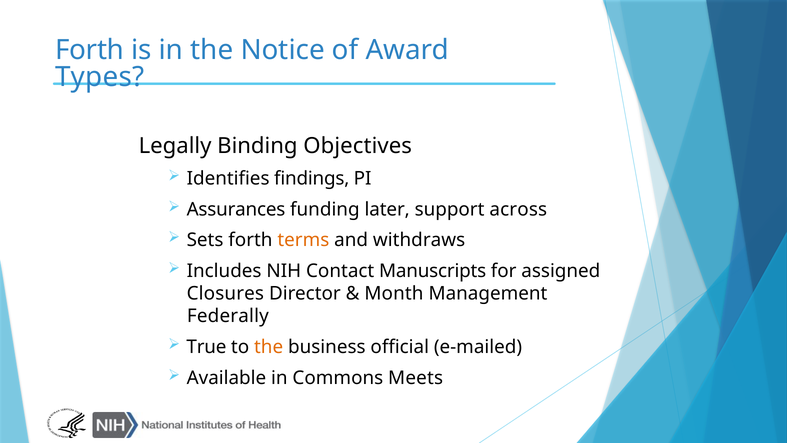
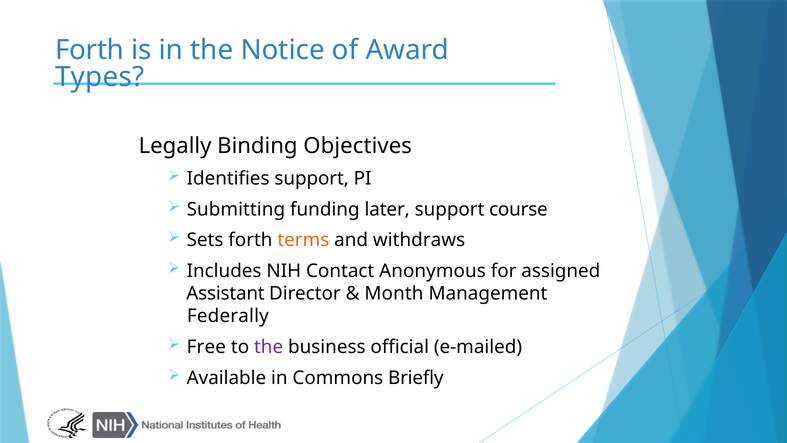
Identifies findings: findings -> support (312, 178)
Assurances: Assurances -> Submitting (236, 209)
across: across -> course (518, 209)
Manuscripts: Manuscripts -> Anonymous (432, 271)
Closures: Closures -> Assistant (226, 293)
True: True -> Free (206, 347)
the colour: orange -> purple (269, 347)
Meets: Meets -> Briefly (416, 378)
